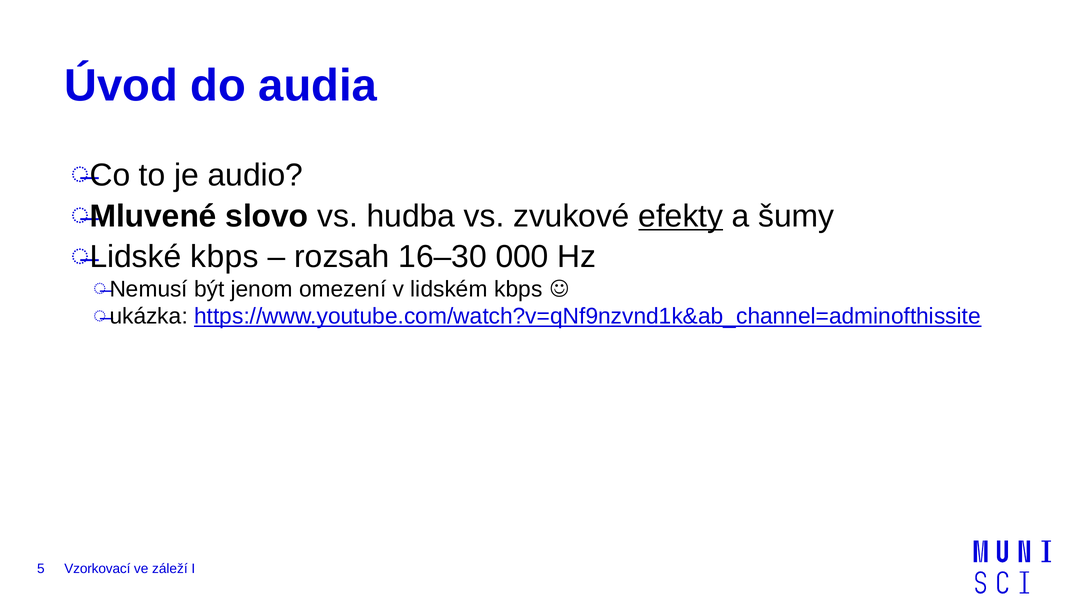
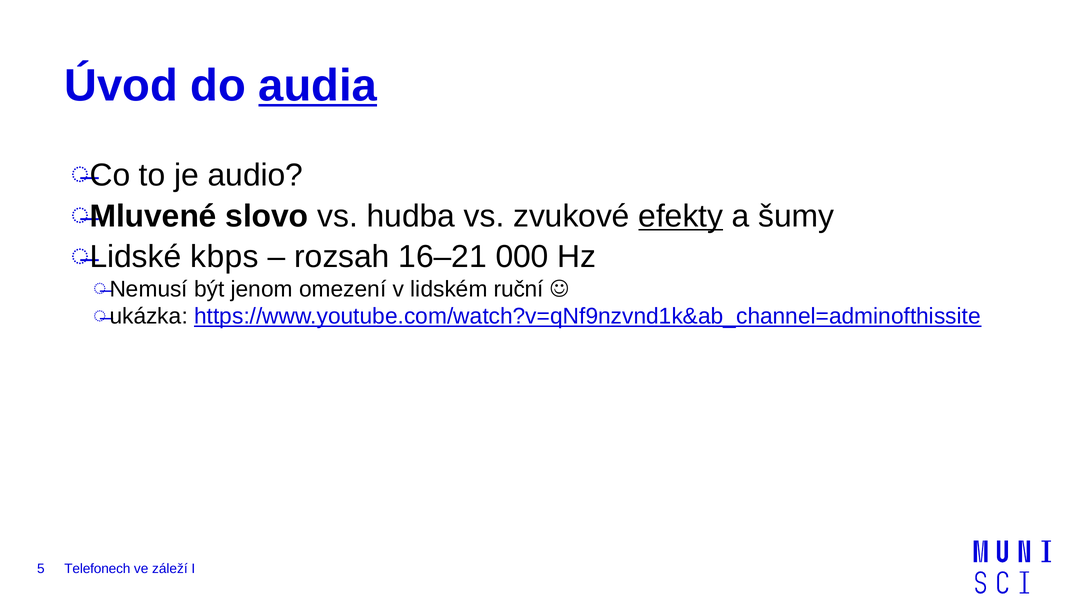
audia underline: none -> present (318, 86)
16–30: 16–30 -> 16–21 (443, 257)
lidském kbps: kbps -> ruční (519, 289)
Vzorkovací: Vzorkovací -> Telefonech (97, 569)
